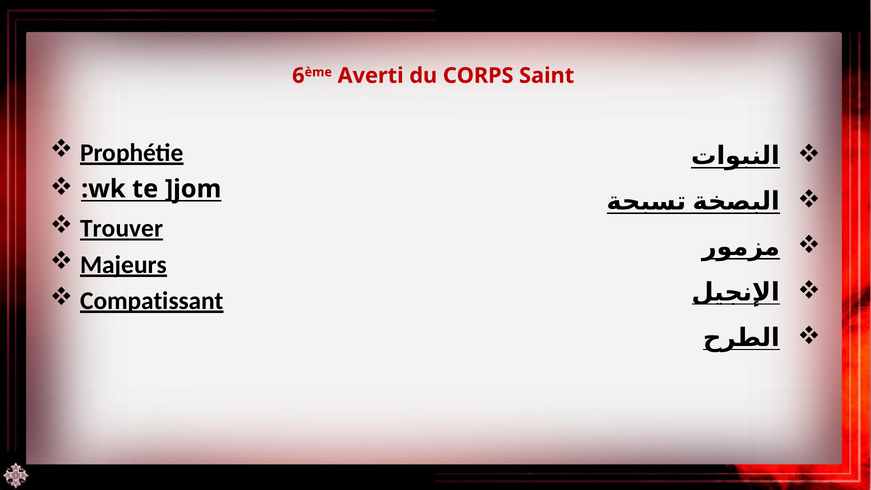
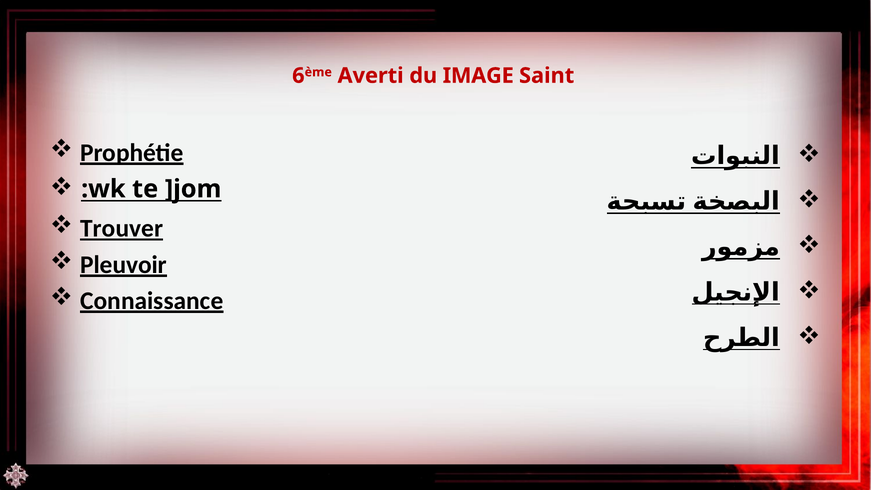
CORPS: CORPS -> IMAGE (478, 76)
Majeurs: Majeurs -> Pleuvoir (124, 265)
Compatissant: Compatissant -> Connaissance (152, 301)
